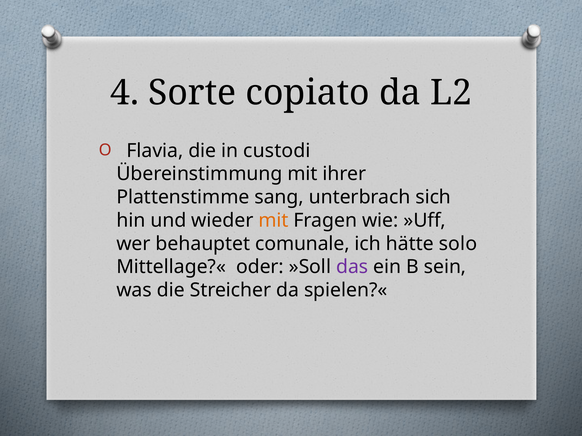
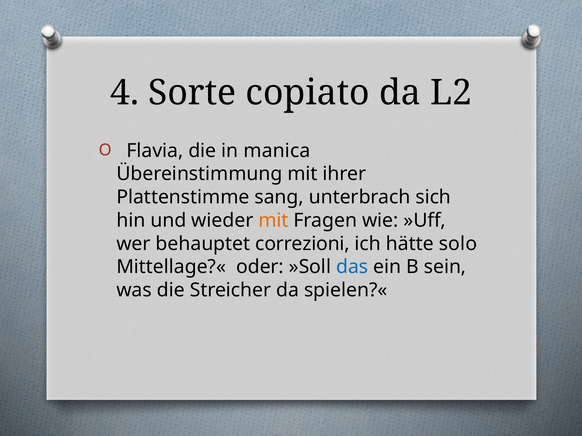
custodi: custodi -> manica (277, 151)
comunale: comunale -> correzioni (302, 244)
das colour: purple -> blue (352, 267)
